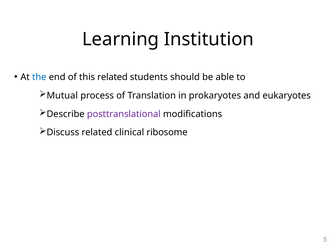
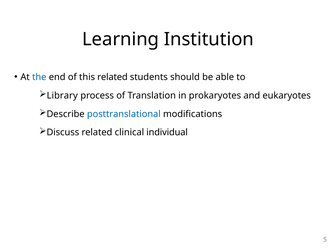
Mutual: Mutual -> Library (62, 95)
posttranslational colour: purple -> blue (124, 114)
ribosome: ribosome -> individual (167, 132)
